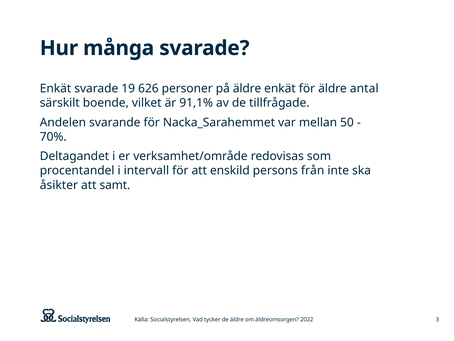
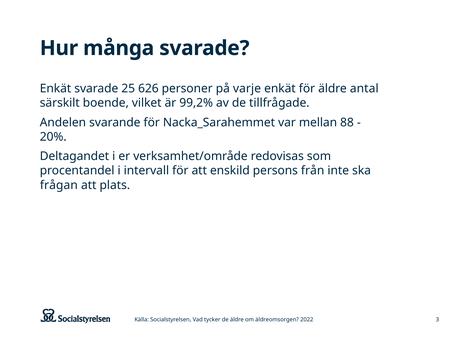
19: 19 -> 25 (128, 88)
på äldre: äldre -> varje (247, 88)
91,1%: 91,1% -> 99,2% (196, 103)
50: 50 -> 88 (347, 122)
70%: 70% -> 20% (53, 137)
åsikter: åsikter -> frågan (59, 185)
samt: samt -> plats (115, 185)
